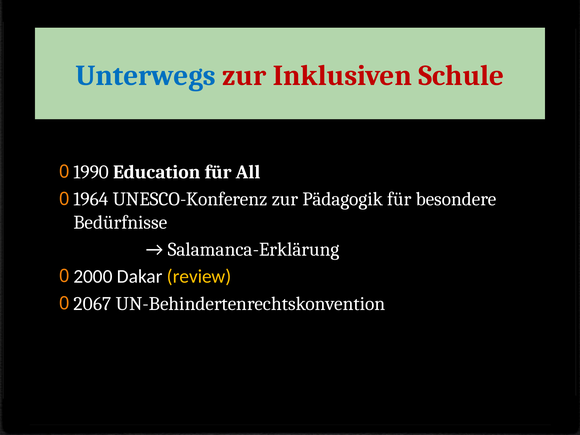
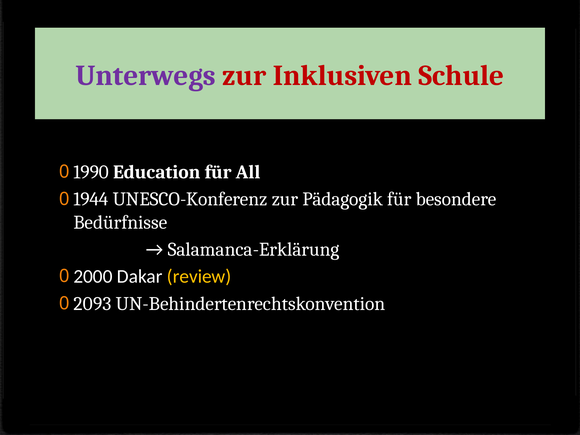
Unterwegs colour: blue -> purple (146, 75)
1964: 1964 -> 1944 (91, 199)
2067: 2067 -> 2093 (92, 304)
